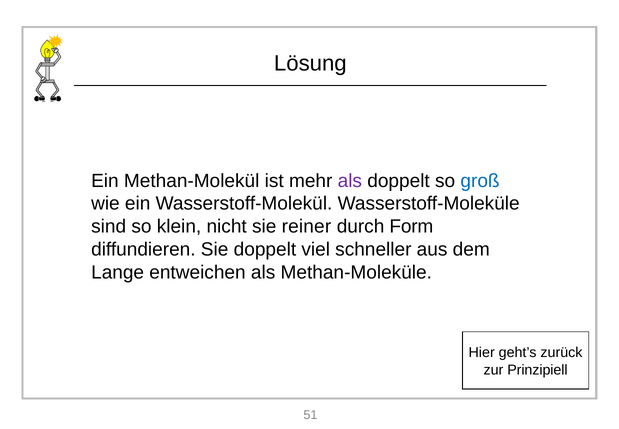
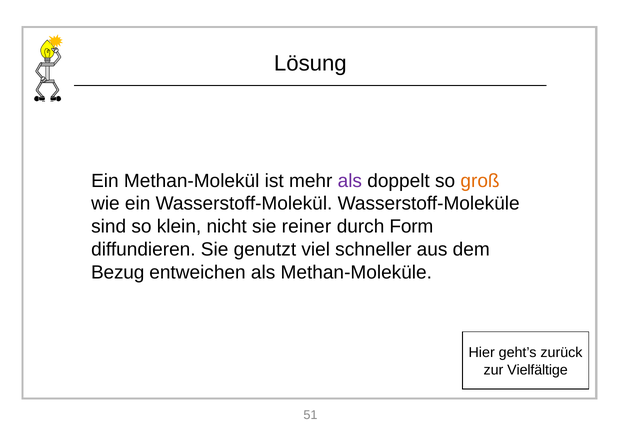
groß colour: blue -> orange (480, 181)
Sie doppelt: doppelt -> genutzt (265, 249)
Lange: Lange -> Bezug (118, 272)
Prinzipiell: Prinzipiell -> Vielfältige (537, 369)
